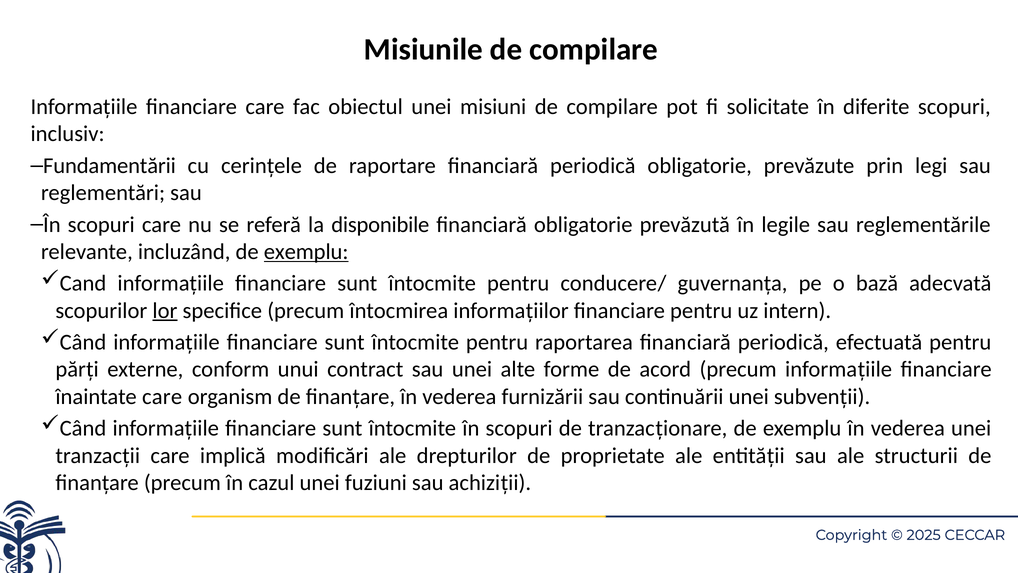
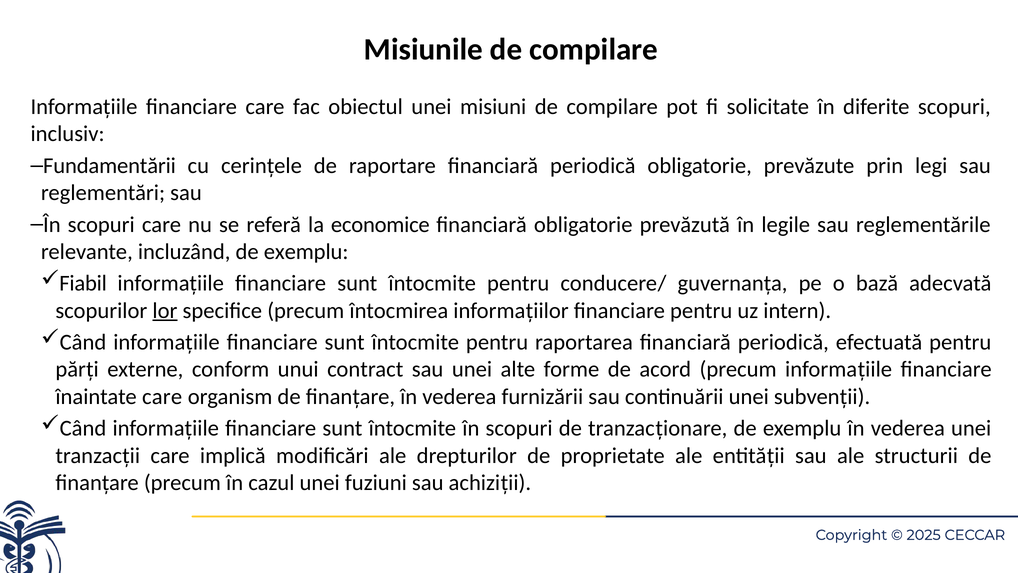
disponibile: disponibile -> economice (380, 224)
exemplu underline: present -> none (306, 252)
Cand: Cand -> Fiabil (83, 283)
